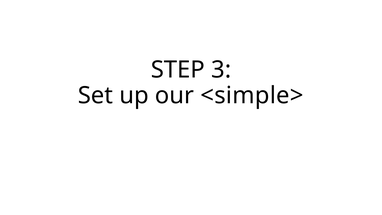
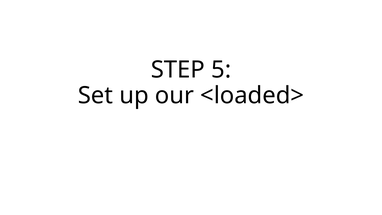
3: 3 -> 5 (221, 70)
<simple>: <simple> -> <loaded> (252, 95)
